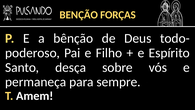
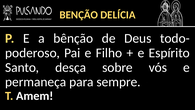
FORÇAS: FORÇAS -> DELÍCIA (118, 15)
